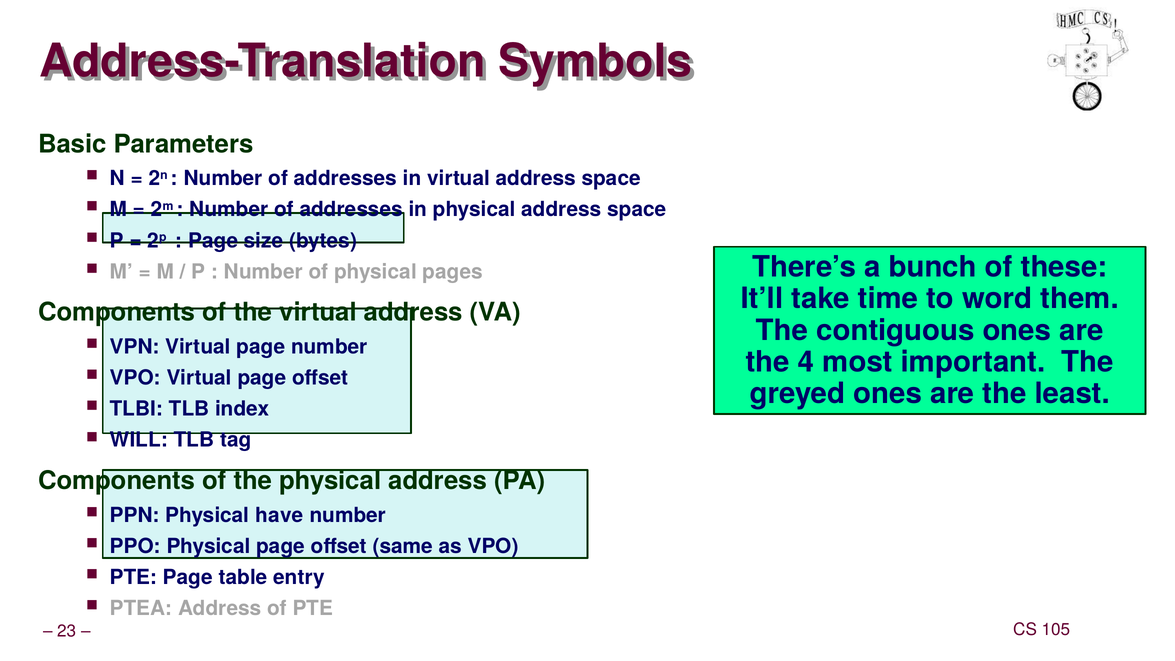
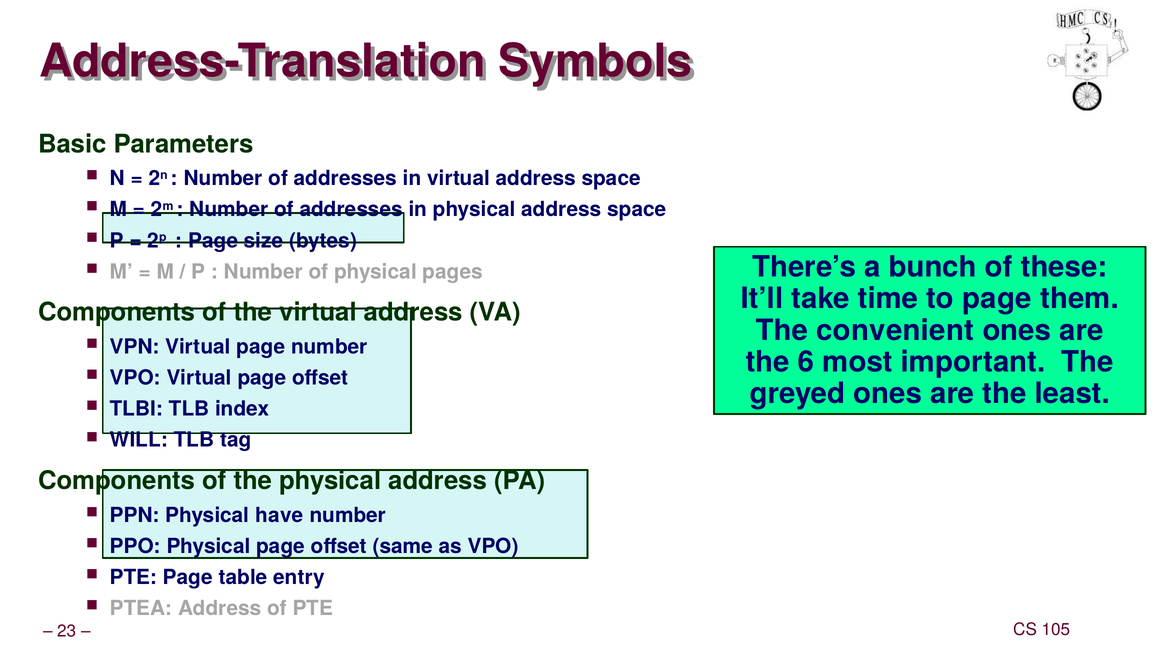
to word: word -> page (997, 299)
contiguous: contiguous -> convenient (895, 330)
4: 4 -> 6 (806, 362)
